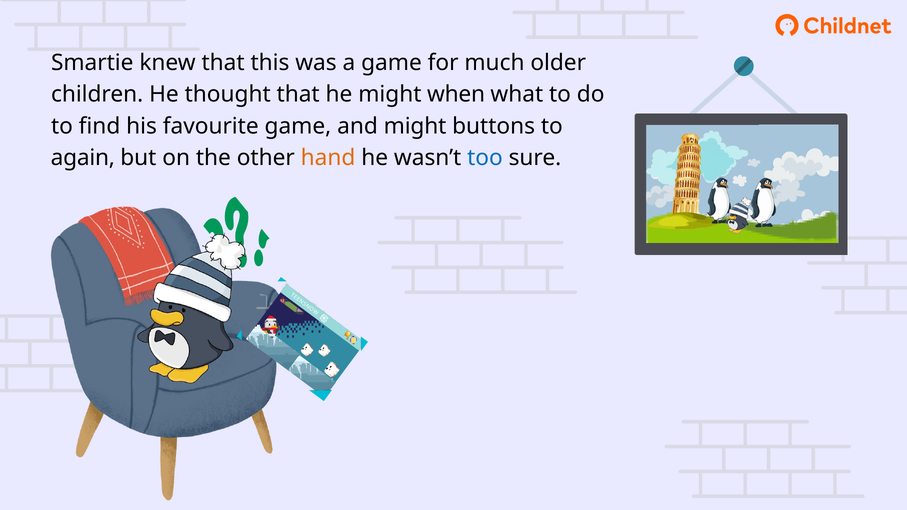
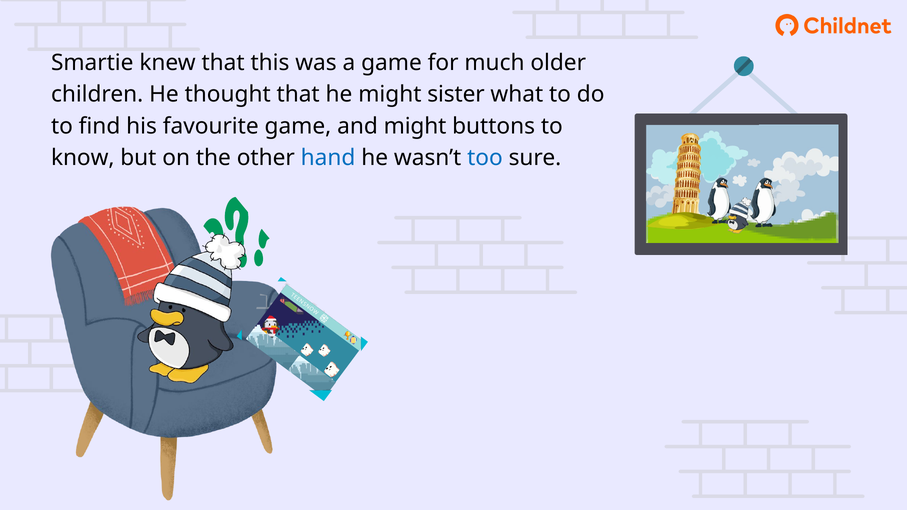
when: when -> sister (456, 94)
again: again -> know (83, 158)
hand colour: orange -> blue (328, 158)
